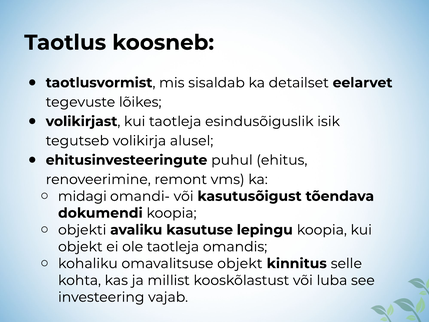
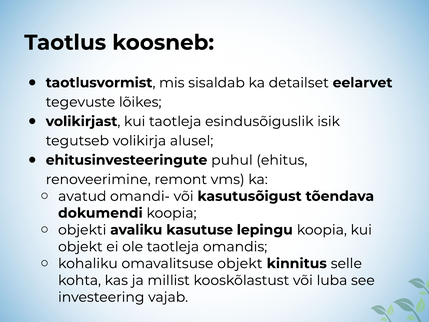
midagi: midagi -> avatud (82, 196)
